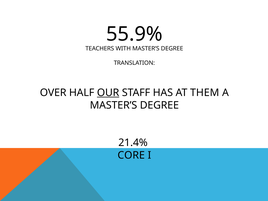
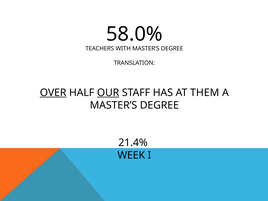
55.9%: 55.9% -> 58.0% (134, 34)
OVER underline: none -> present (53, 93)
CORE: CORE -> WEEK (131, 155)
